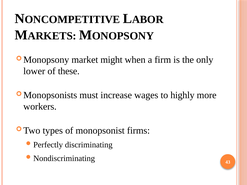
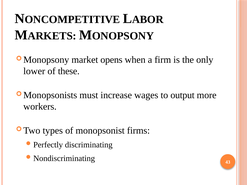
might: might -> opens (111, 60)
highly: highly -> output (182, 95)
